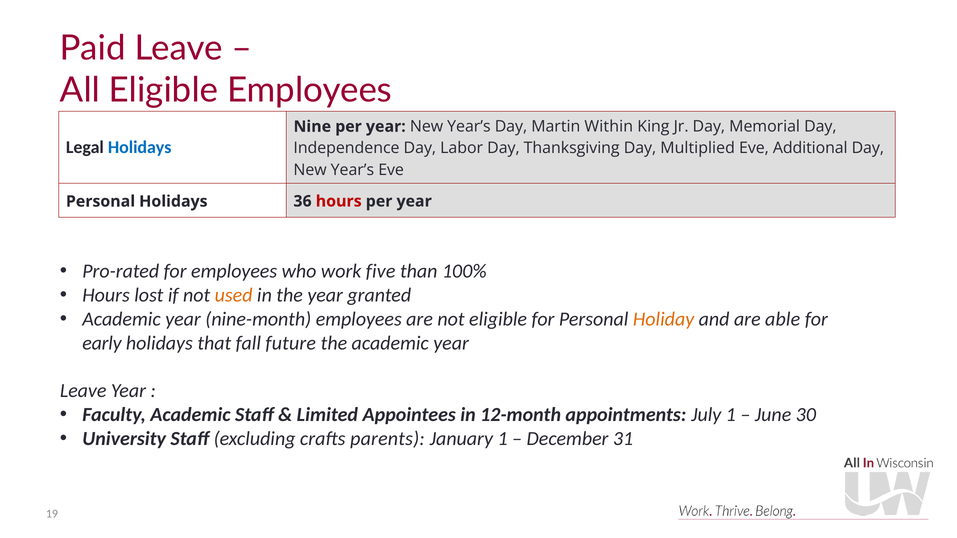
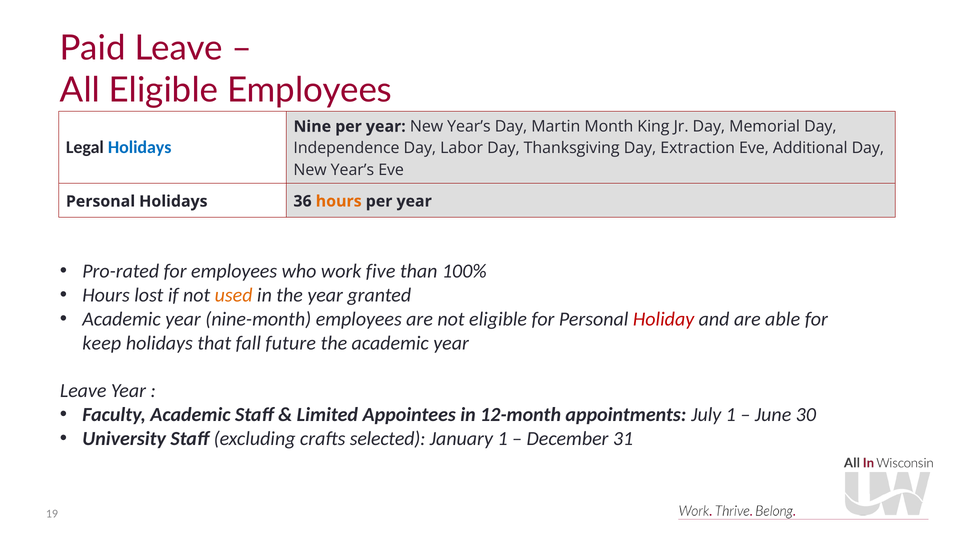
Within: Within -> Month (609, 127)
Multiplied: Multiplied -> Extraction (698, 148)
hours colour: red -> orange (339, 201)
Holiday colour: orange -> red (664, 319)
early: early -> keep (102, 343)
parents: parents -> selected (388, 439)
